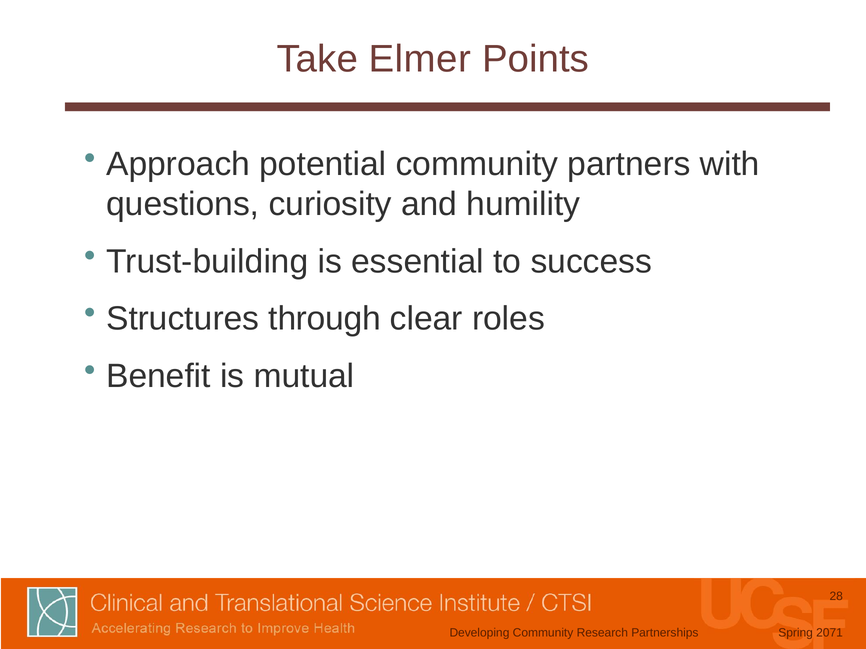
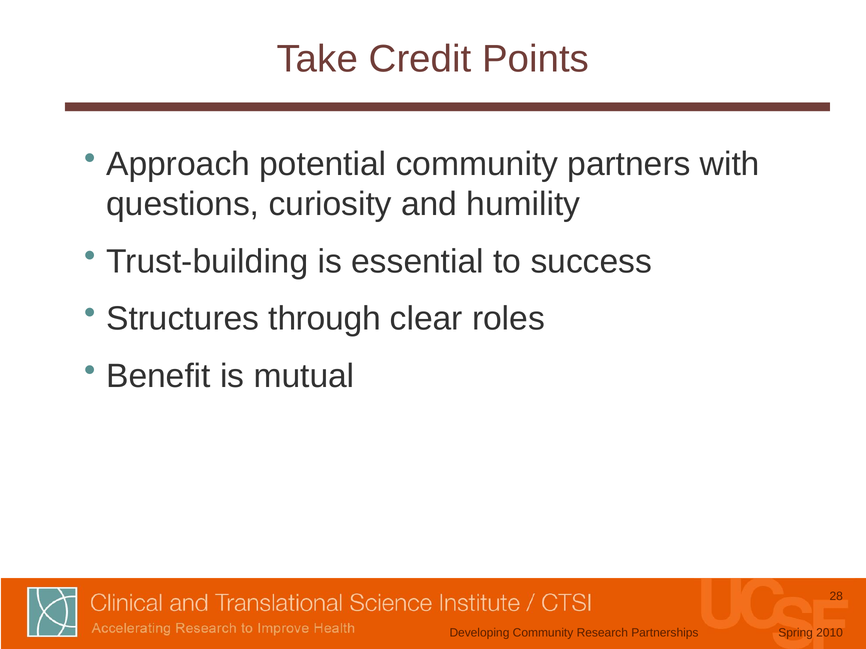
Elmer: Elmer -> Credit (420, 59)
2071: 2071 -> 2010 (830, 633)
